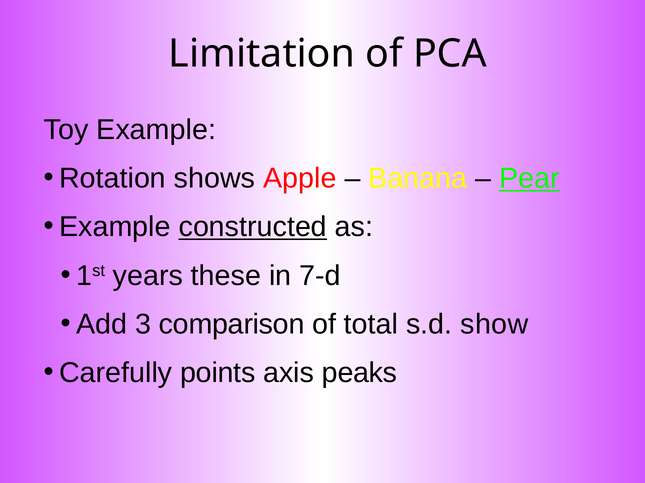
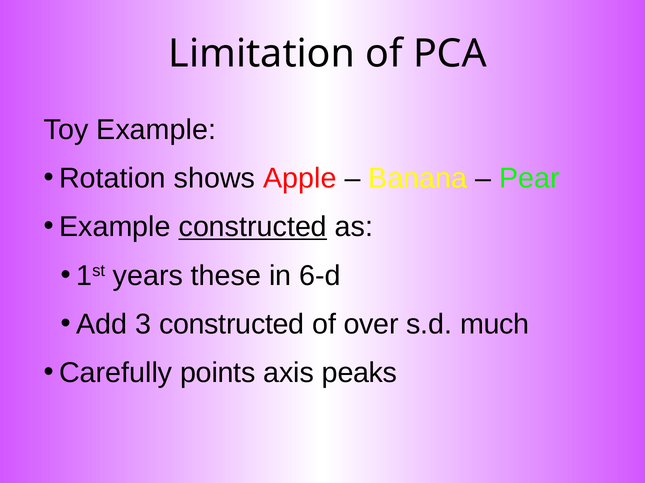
Pear underline: present -> none (529, 179)
7-d: 7-d -> 6-d (320, 276)
3 comparison: comparison -> constructed (232, 325)
total: total -> over (371, 325)
show: show -> much (495, 325)
